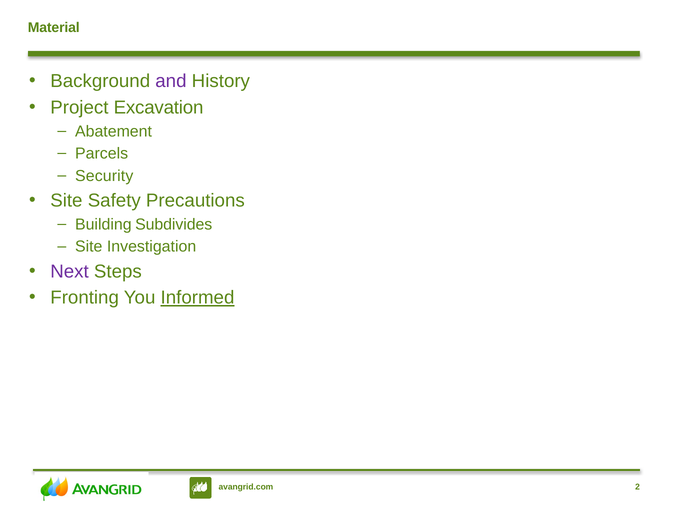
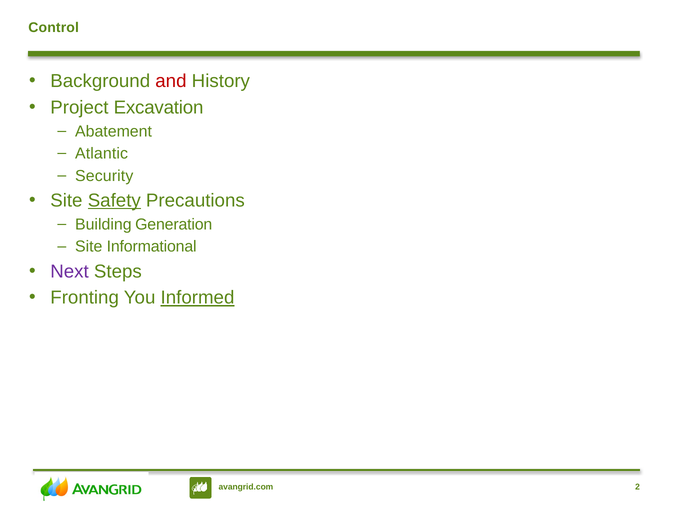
Material: Material -> Control (54, 28)
and colour: purple -> red (171, 81)
Parcels: Parcels -> Atlantic (102, 154)
Safety underline: none -> present (114, 201)
Subdivides: Subdivides -> Generation (174, 224)
Investigation: Investigation -> Informational (152, 247)
